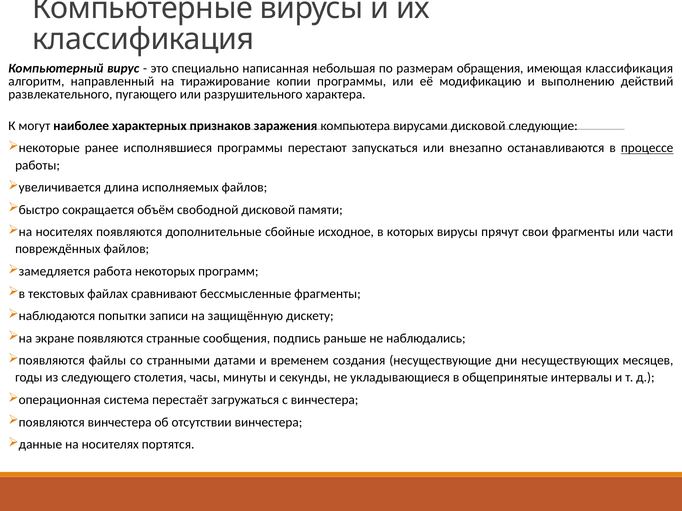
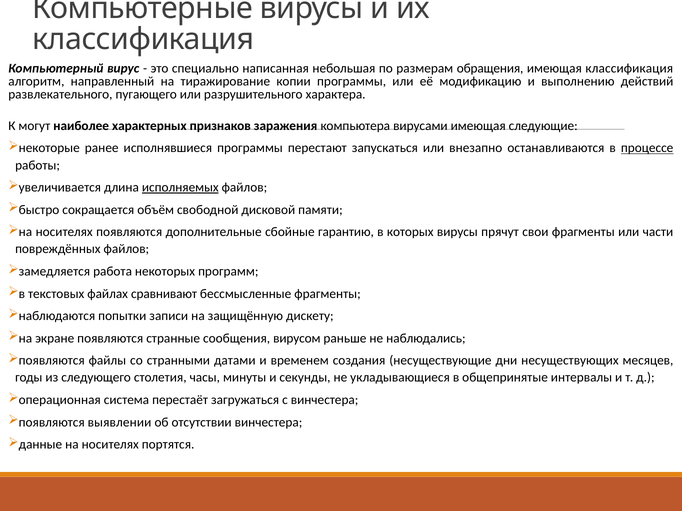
вирусами дисковой: дисковой -> имеющая (478, 126)
исполняемых underline: none -> present (180, 188)
исходное: исходное -> гарантию (346, 232)
подпись: подпись -> вирусом (297, 339)
винчестера: винчестера -> выявлении (120, 423)
